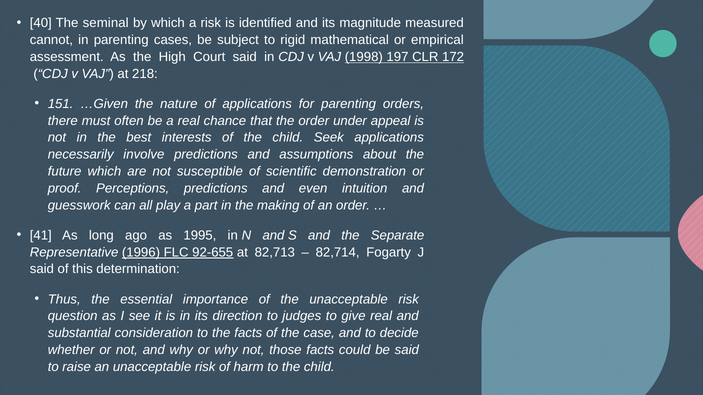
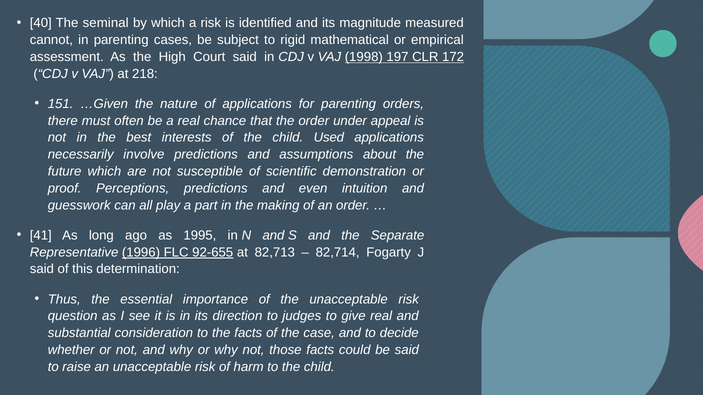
Seek: Seek -> Used (329, 138)
